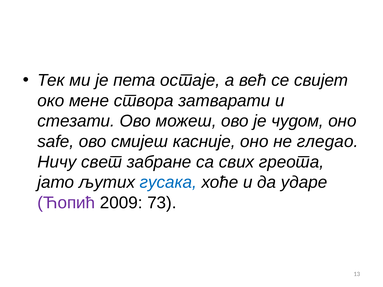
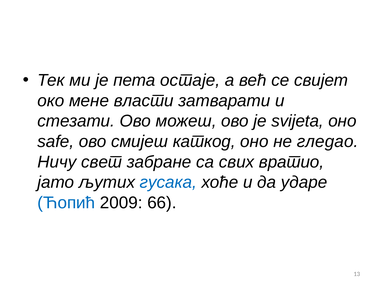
створа: створа -> власти (144, 101)
чудом: чудом -> svijeta (297, 121)
касније: касније -> каткод (204, 142)
греота: греота -> вратио (292, 162)
Ћопић colour: purple -> blue (66, 203)
73: 73 -> 66 (162, 203)
